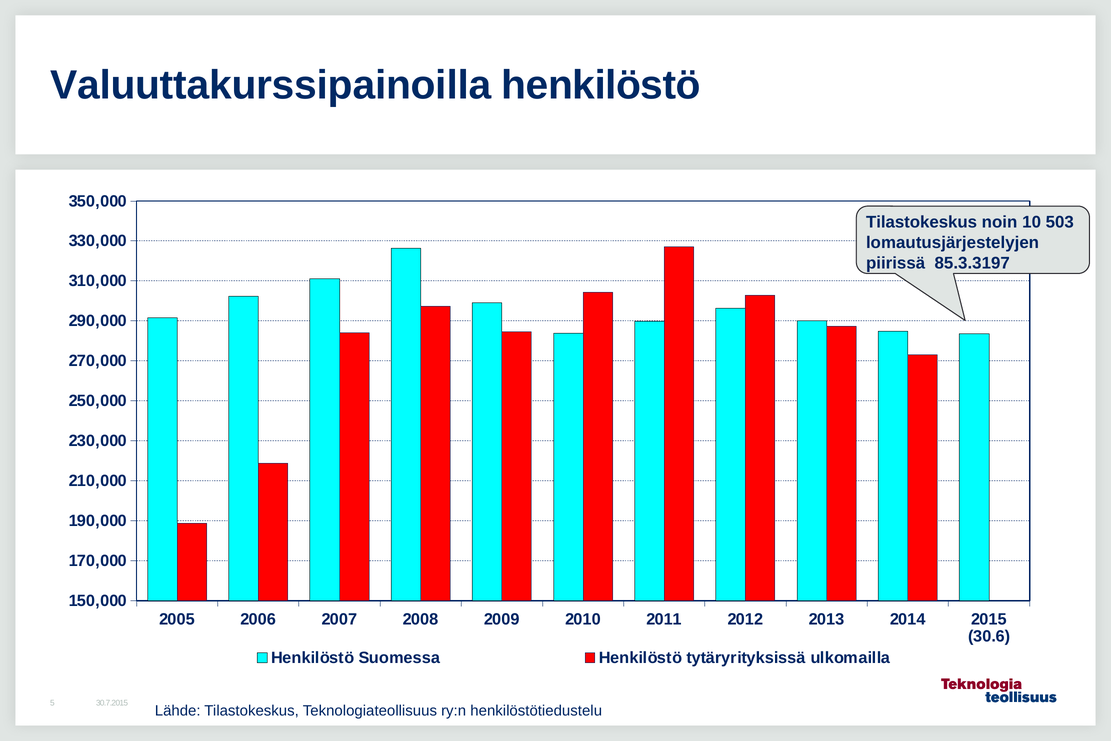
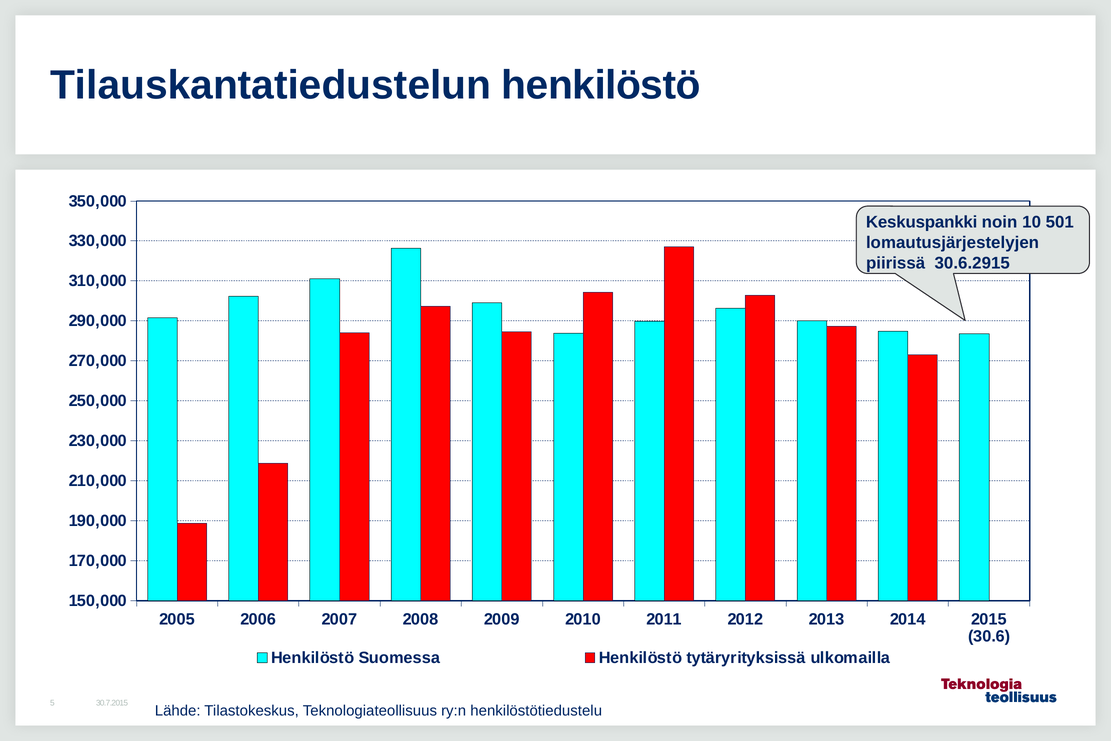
Valuuttakurssipainoilla: Valuuttakurssipainoilla -> Tilauskantatiedustelun (271, 85)
Tilastokeskus: Tilastokeskus -> Keskuspankki (922, 222)
503: 503 -> 501 (1060, 222)
85.3.3197: 85.3.3197 -> 30.6.2915 (972, 263)
